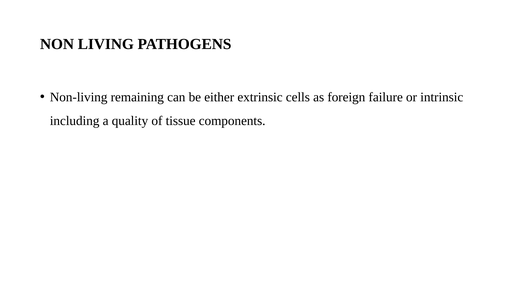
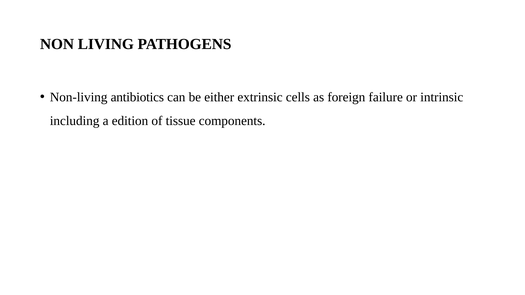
remaining: remaining -> antibiotics (137, 97)
quality: quality -> edition (130, 121)
